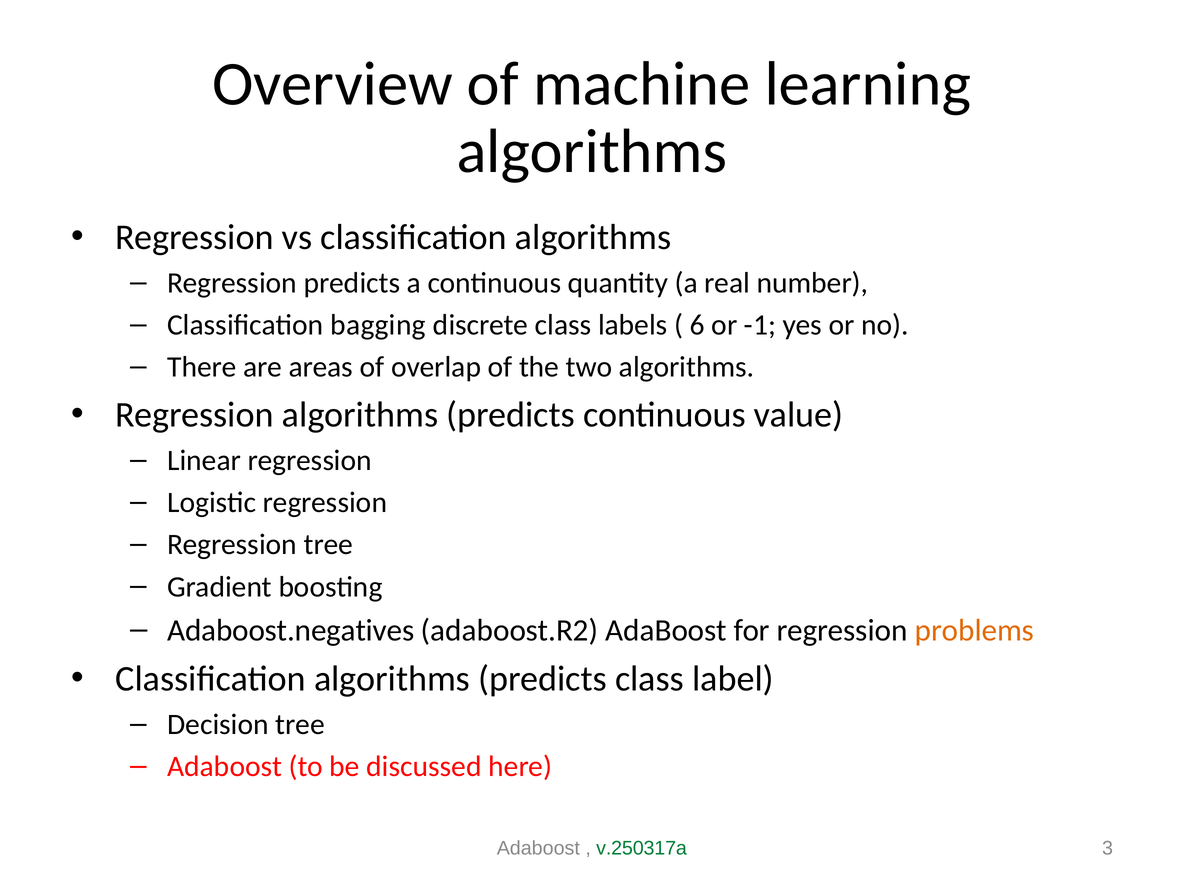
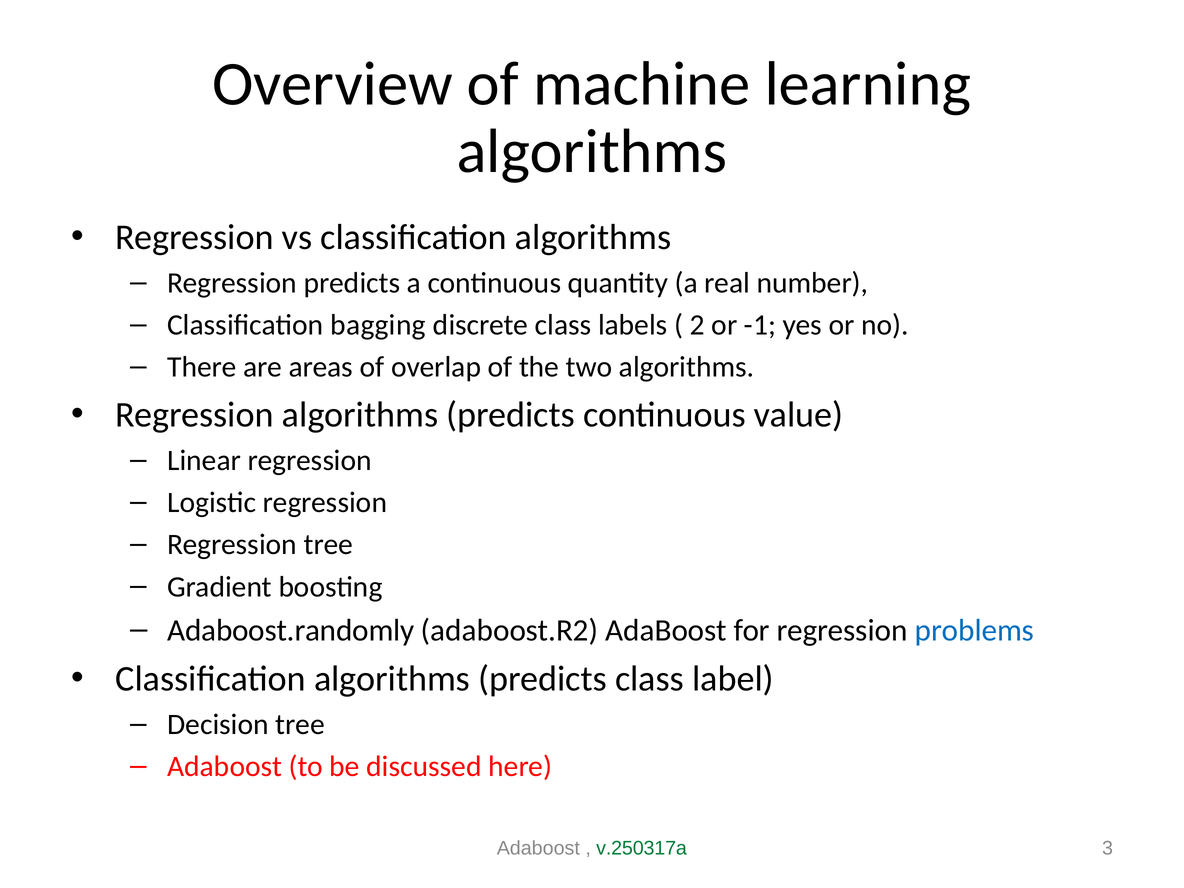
6: 6 -> 2 (697, 325)
Adaboost.negatives: Adaboost.negatives -> Adaboost.randomly (291, 630)
problems colour: orange -> blue (974, 630)
